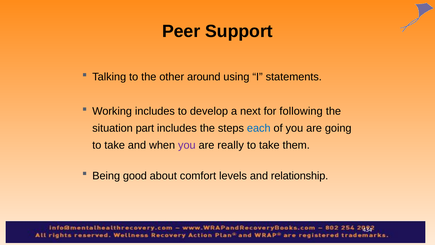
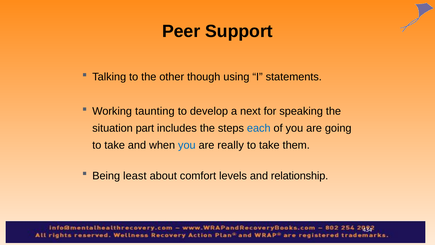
around: around -> though (204, 77)
Working includes: includes -> taunting (155, 111)
following: following -> speaking (301, 111)
you colour: purple -> blue (187, 145)
good: good -> least (135, 176)
